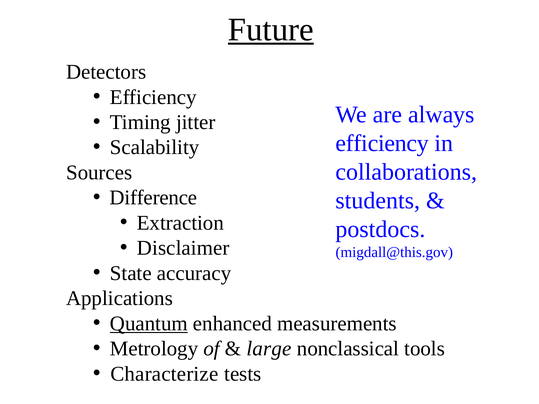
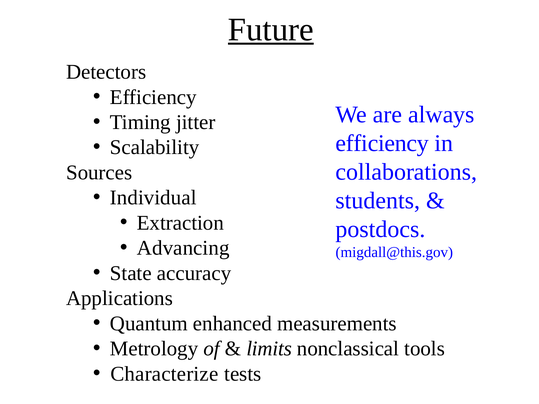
Difference: Difference -> Individual (153, 198)
Disclaimer: Disclaimer -> Advancing (183, 248)
Quantum underline: present -> none (149, 324)
large: large -> limits (269, 349)
